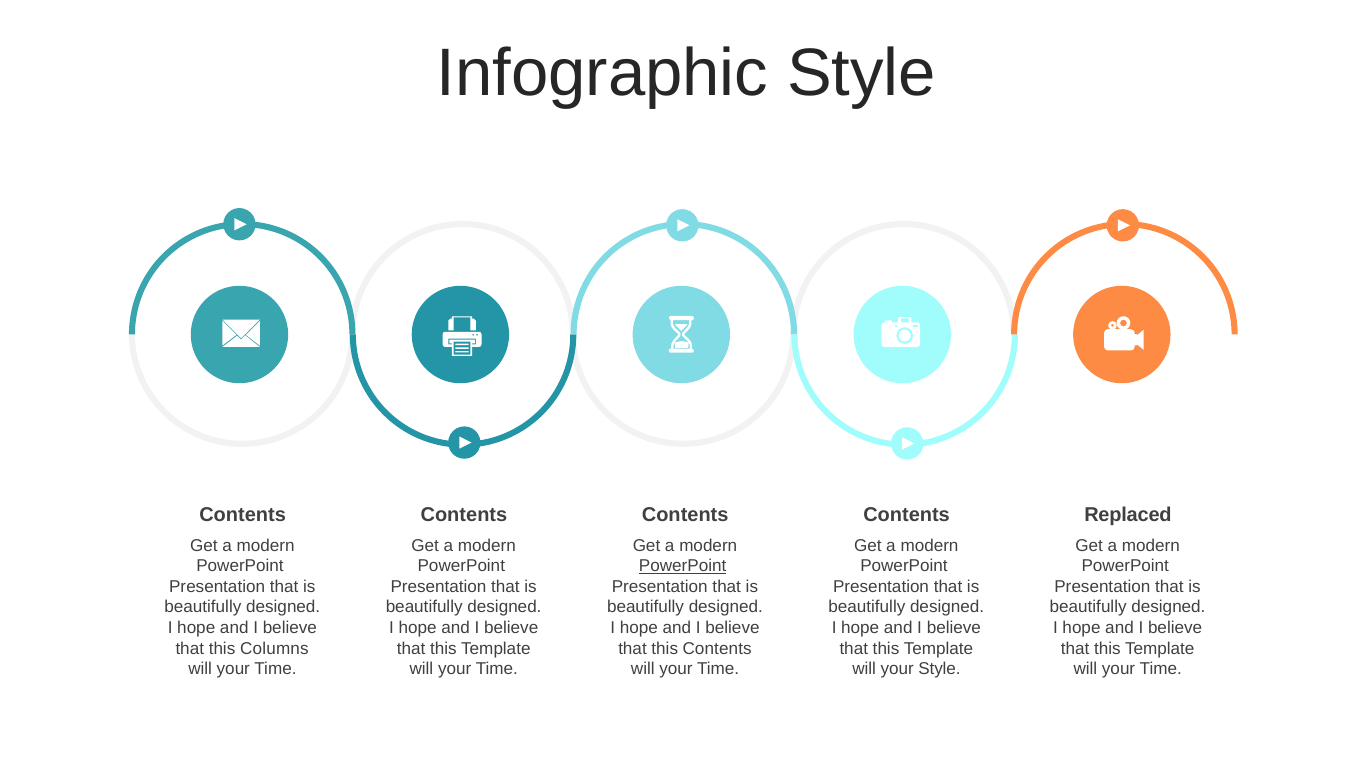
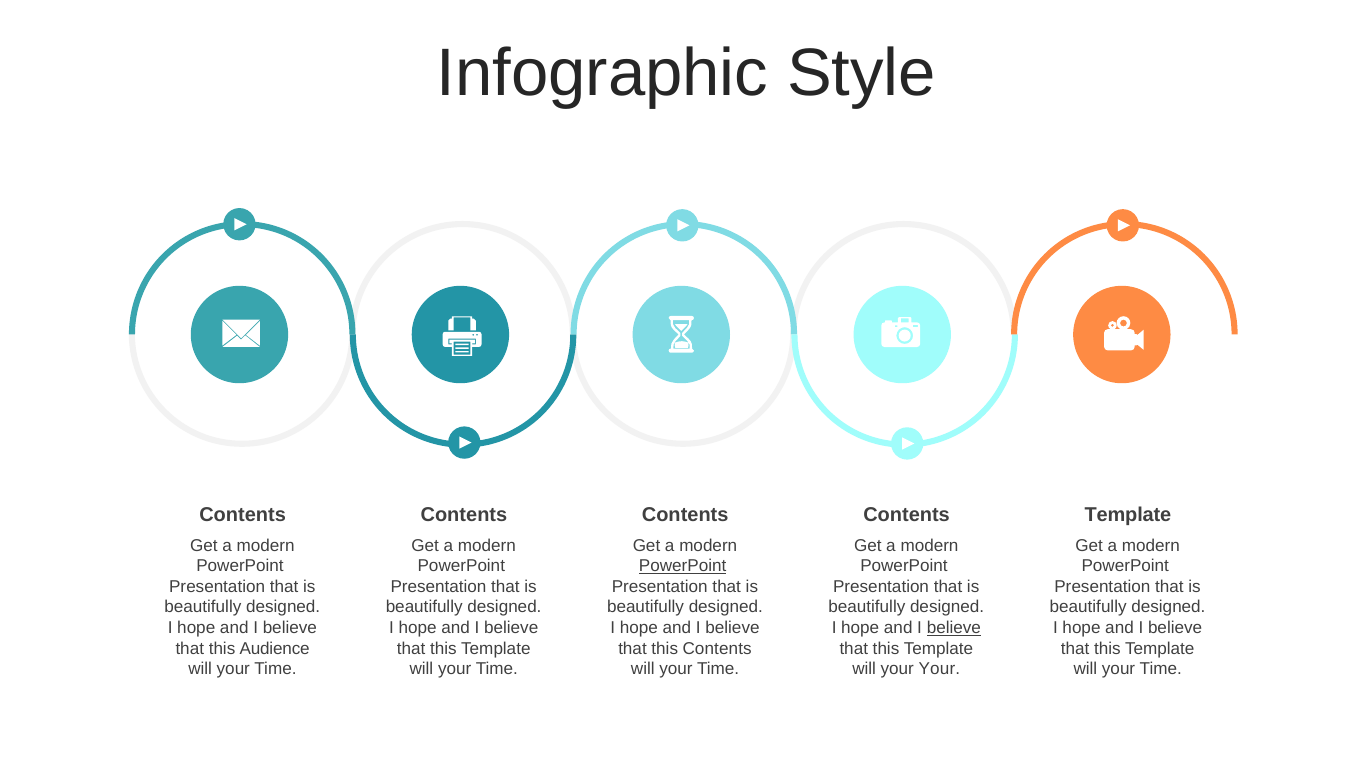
Replaced: Replaced -> Template (1128, 515)
believe underline: none -> present (954, 628)
Columns: Columns -> Audience (275, 648)
your Style: Style -> Your (939, 669)
